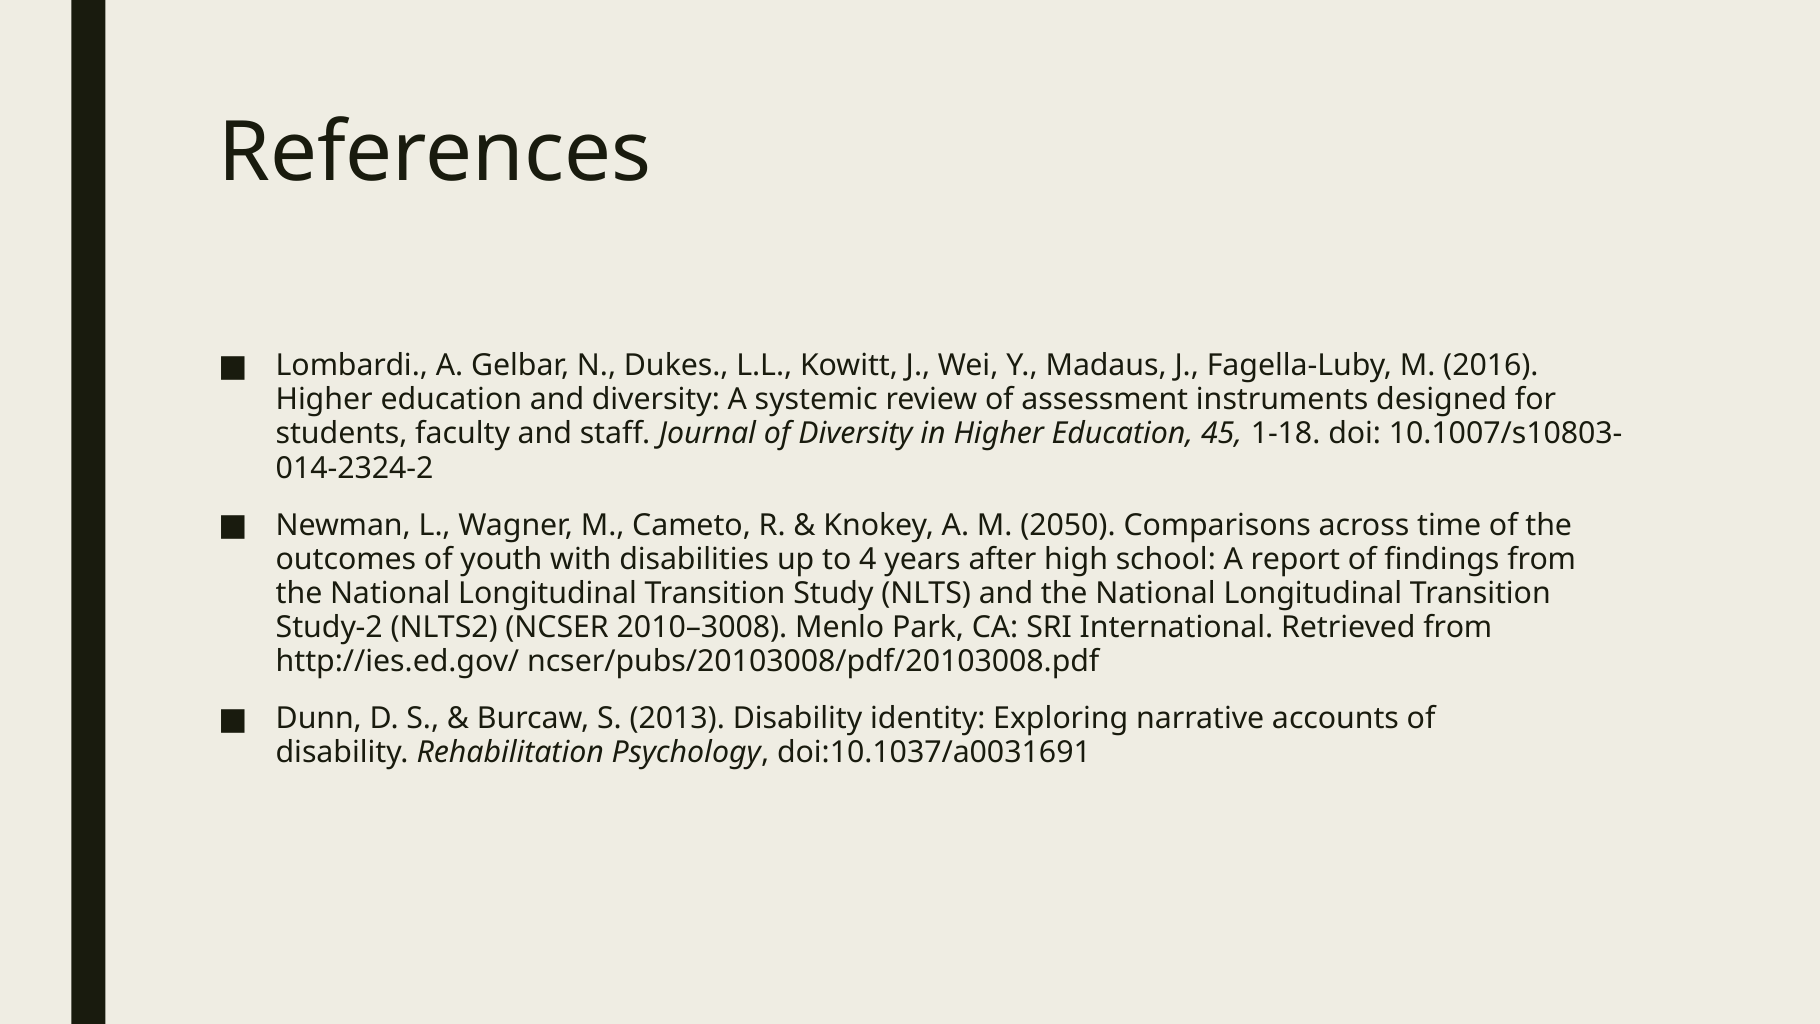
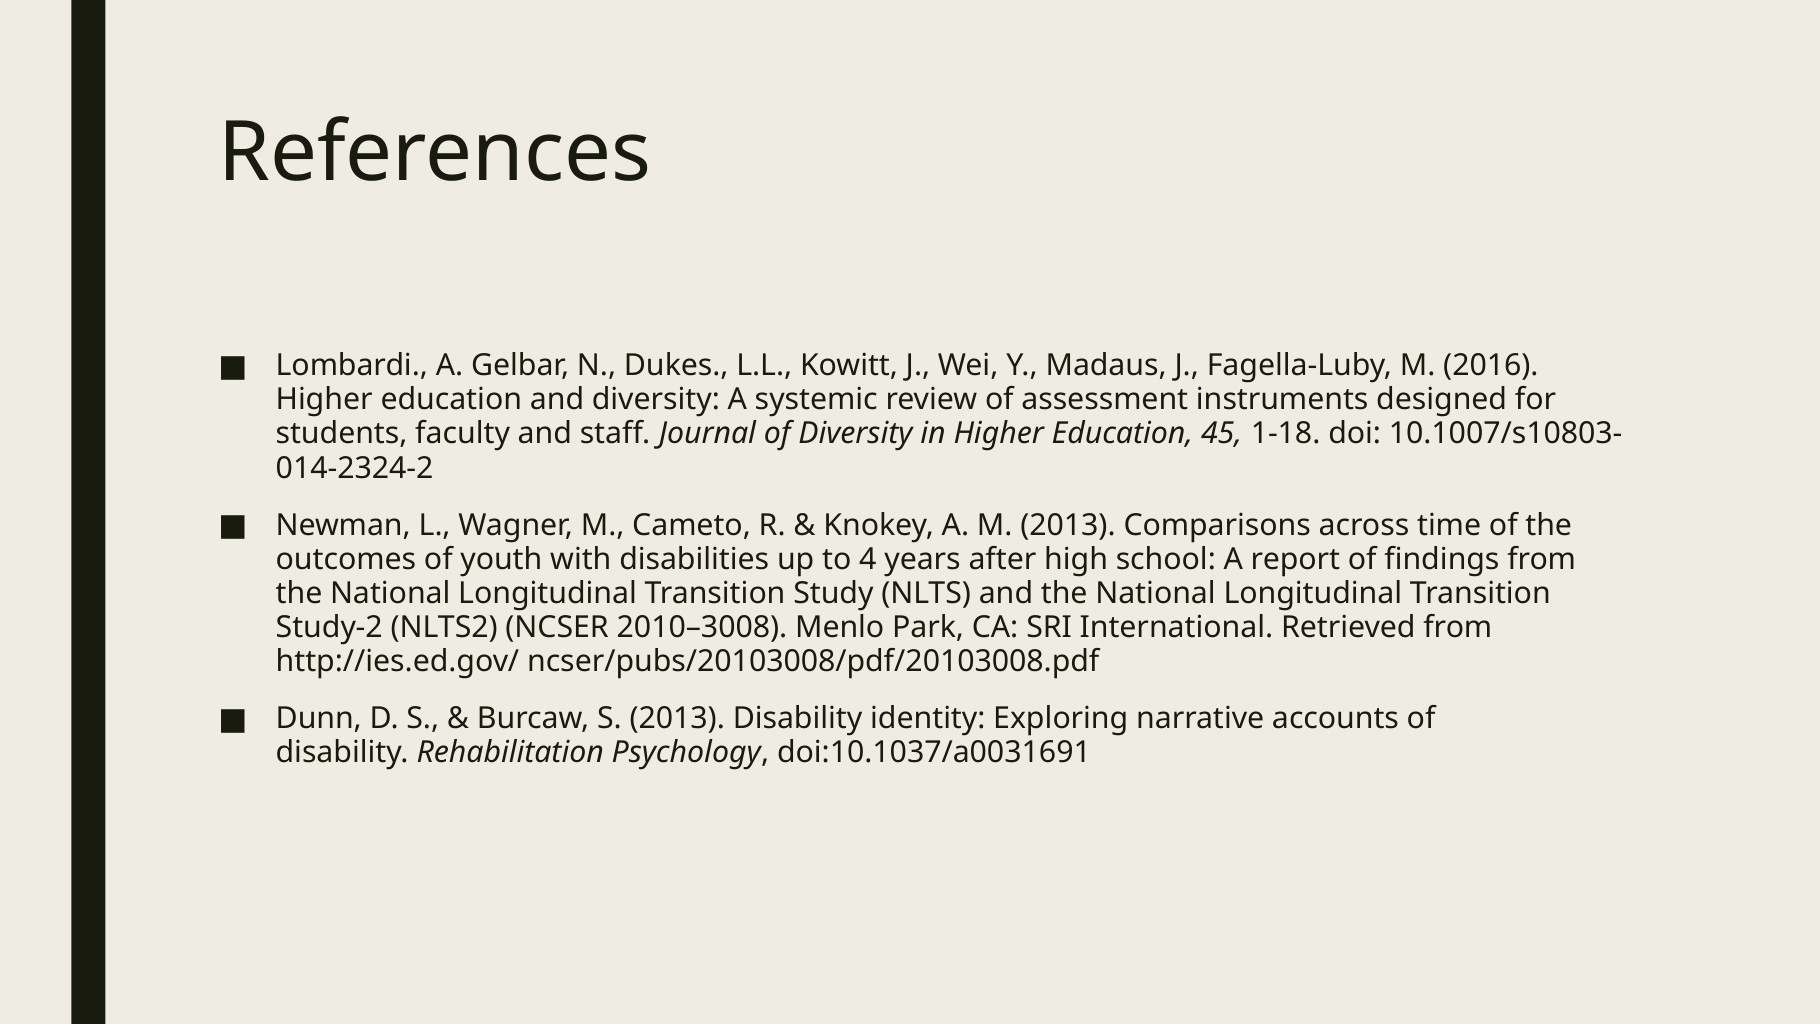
M 2050: 2050 -> 2013 (1068, 525)
